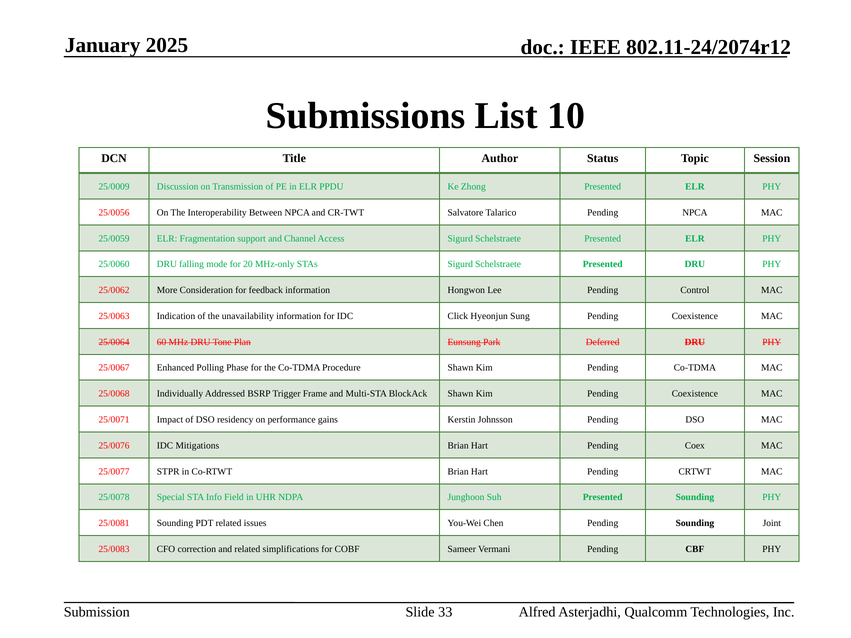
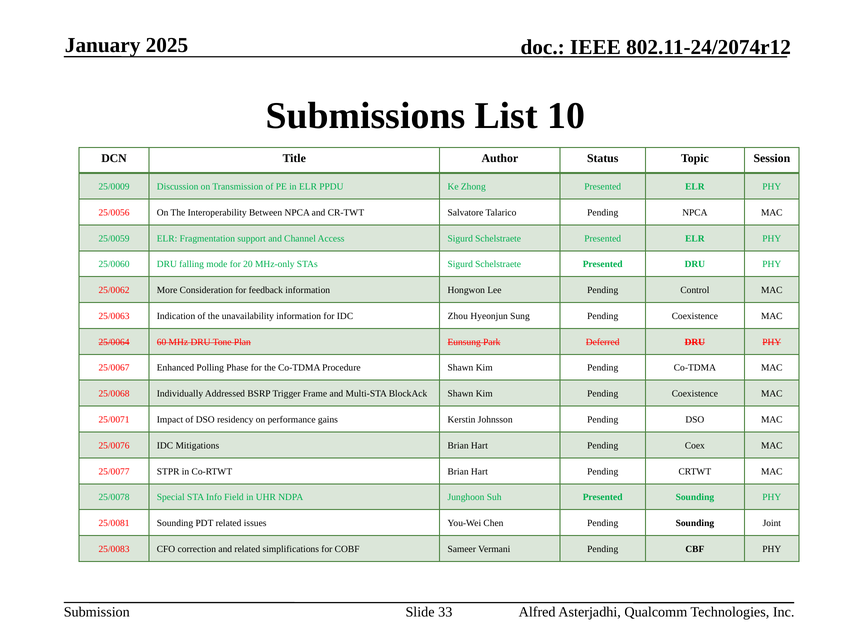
Click: Click -> Zhou (458, 316)
